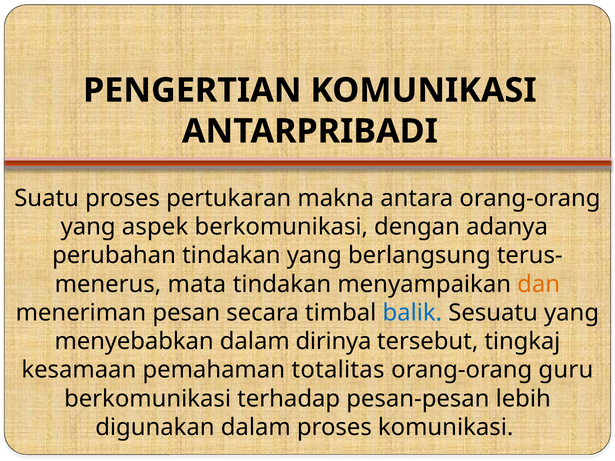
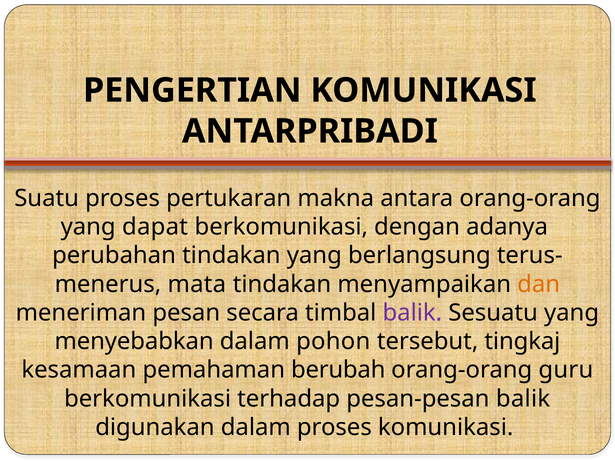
aspek: aspek -> dapat (155, 227)
balik colour: blue -> purple (412, 313)
dirinya: dirinya -> pohon (333, 342)
totalitas: totalitas -> berubah (338, 370)
pesan-pesan lebih: lebih -> balik (523, 399)
